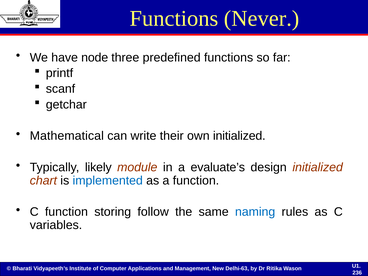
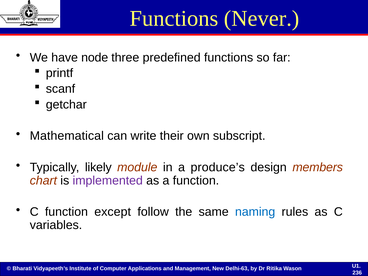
own initialized: initialized -> subscript (239, 136)
evaluate’s: evaluate’s -> produce’s (218, 167)
design initialized: initialized -> members (318, 167)
implemented colour: blue -> purple (108, 181)
storing: storing -> except (113, 212)
